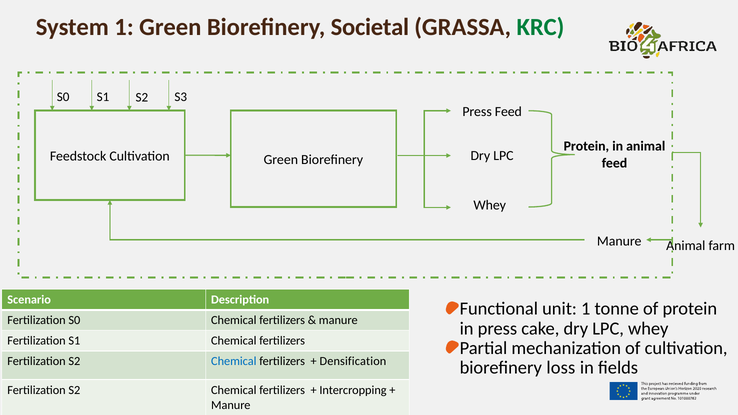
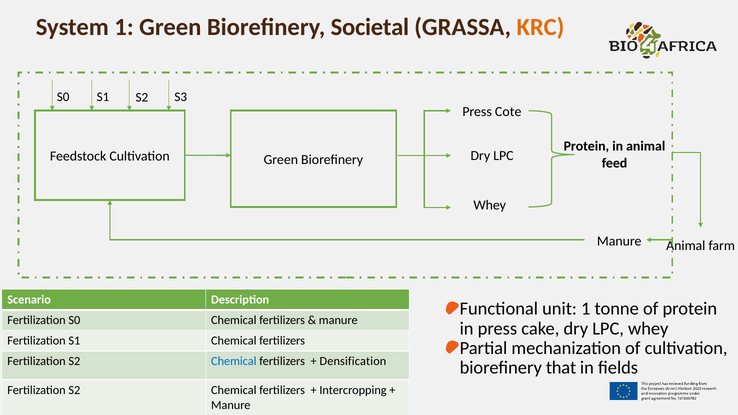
KRC colour: green -> orange (540, 27)
Press Feed: Feed -> Cote (508, 112)
loss: loss -> that (561, 368)
